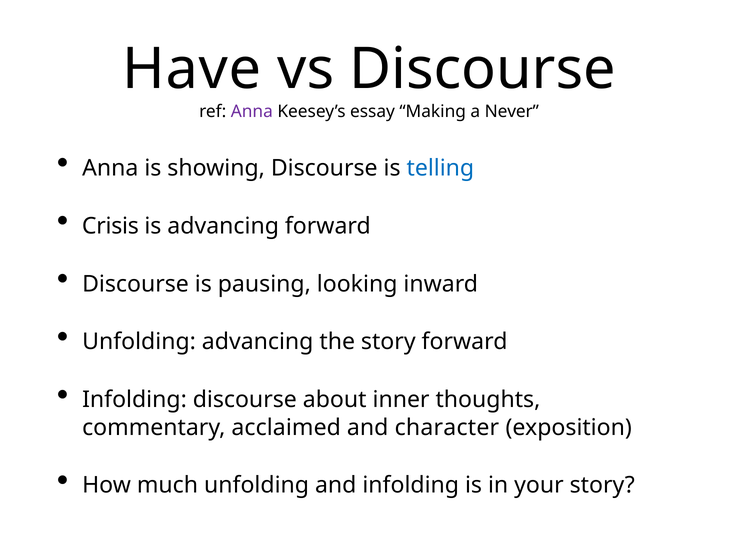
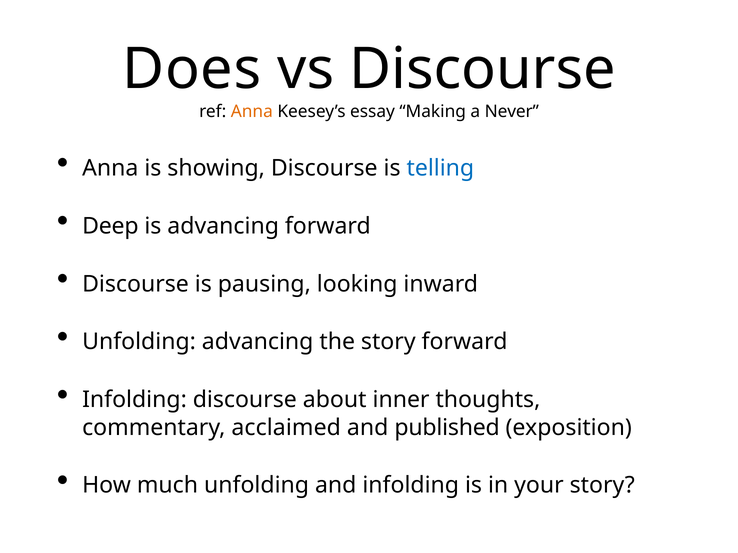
Have: Have -> Does (192, 69)
Anna colour: purple -> orange (252, 111)
Crisis: Crisis -> Deep (110, 226)
character: character -> published (447, 428)
